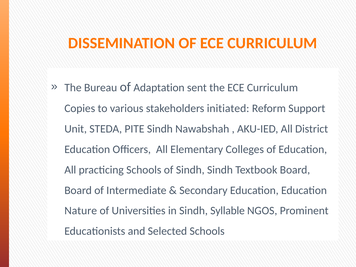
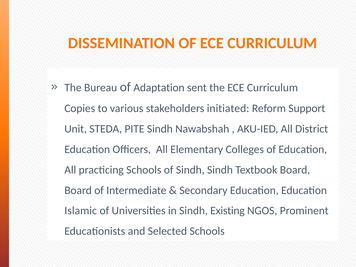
Nature: Nature -> Islamic (81, 211)
Syllable: Syllable -> Existing (228, 211)
